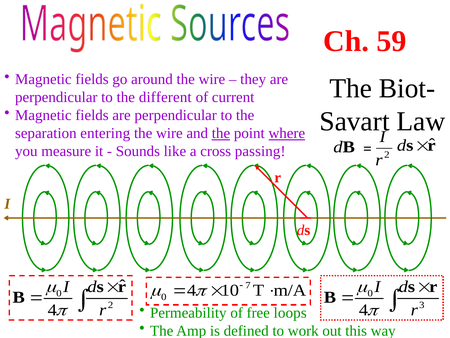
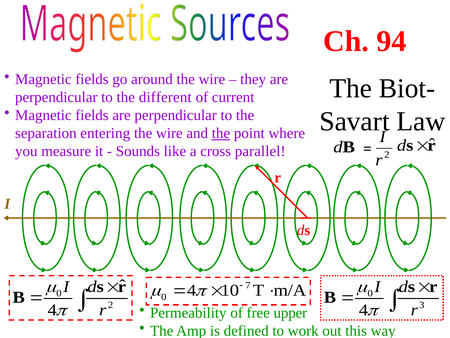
59: 59 -> 94 (391, 41)
where underline: present -> none (287, 133)
passing: passing -> parallel (260, 151)
loops: loops -> upper (290, 312)
